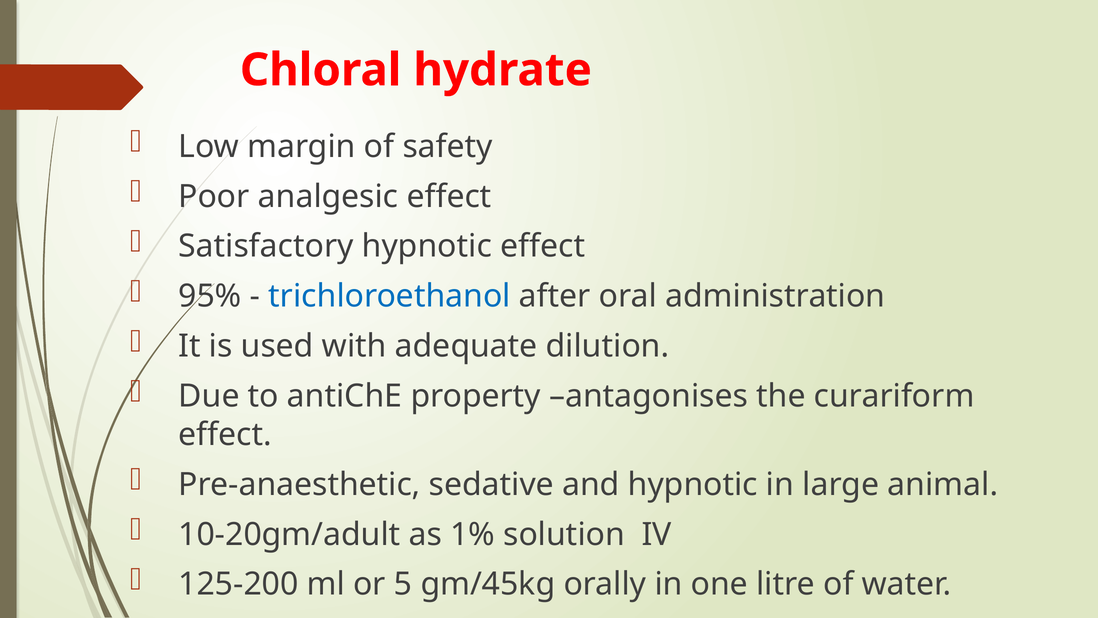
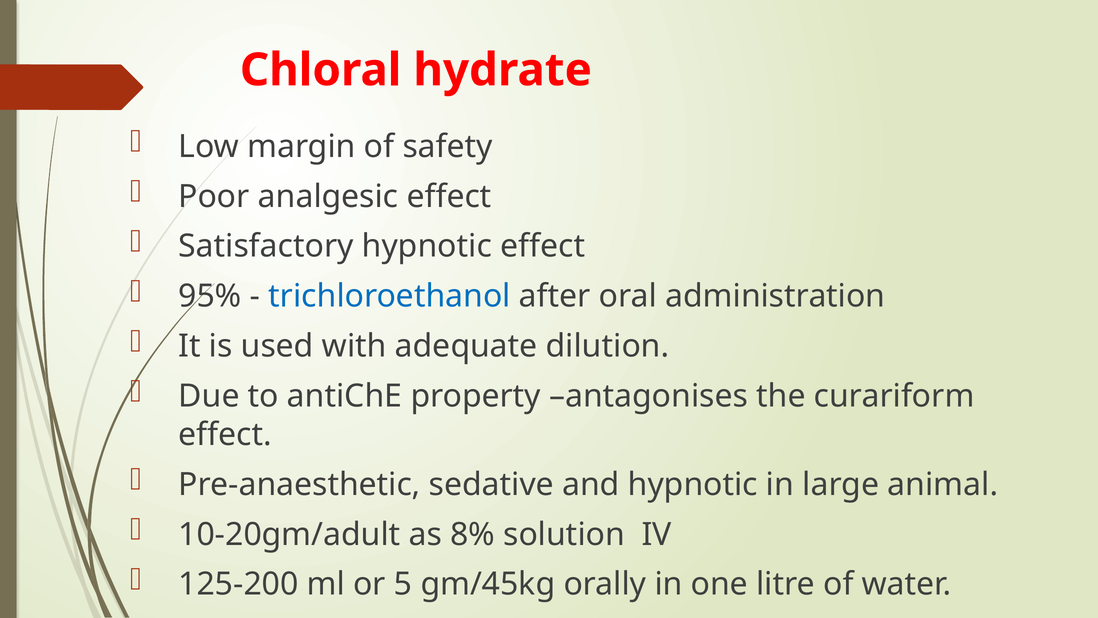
1%: 1% -> 8% (473, 534)
